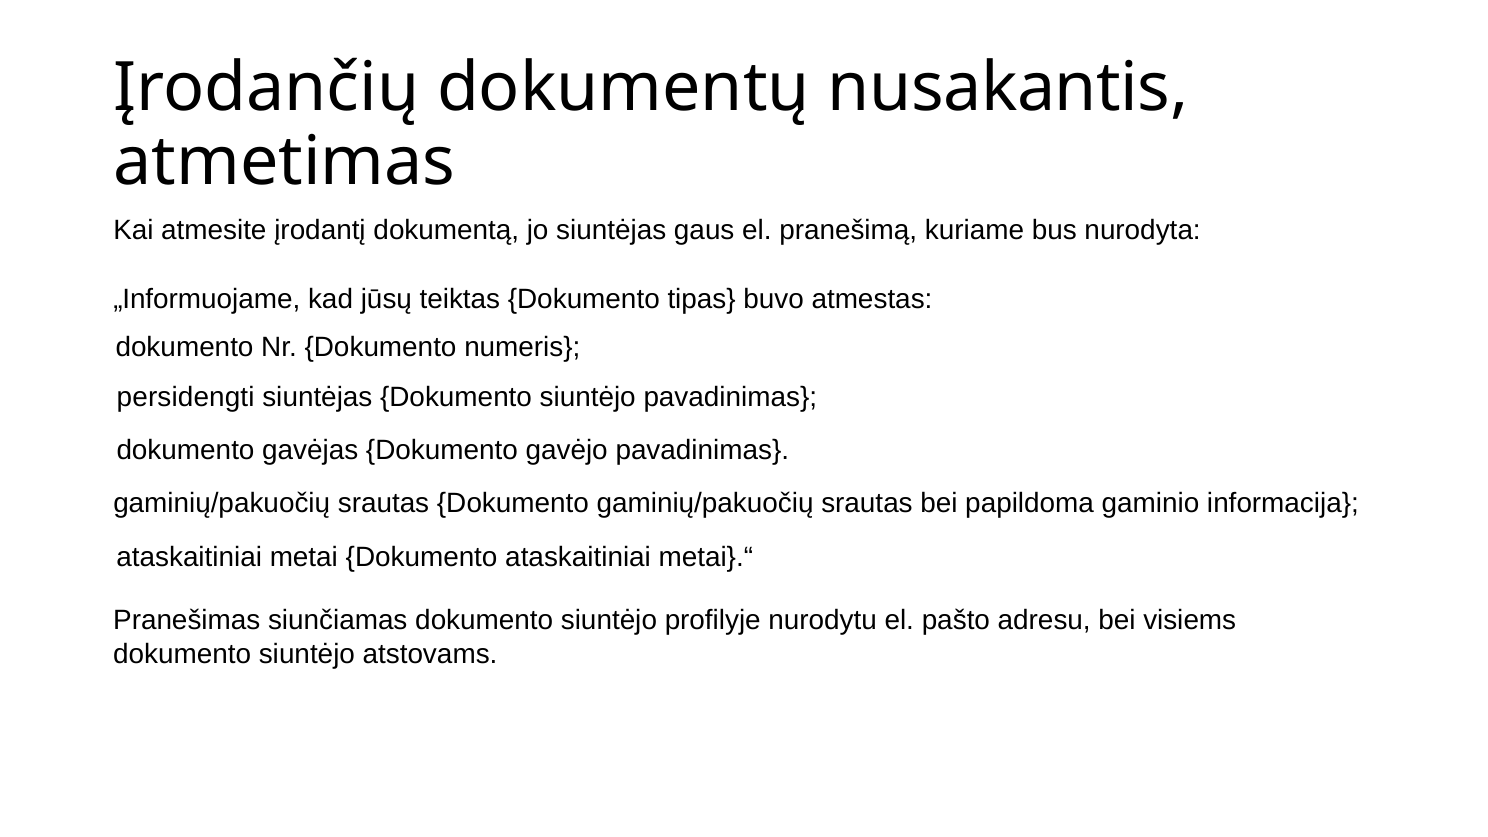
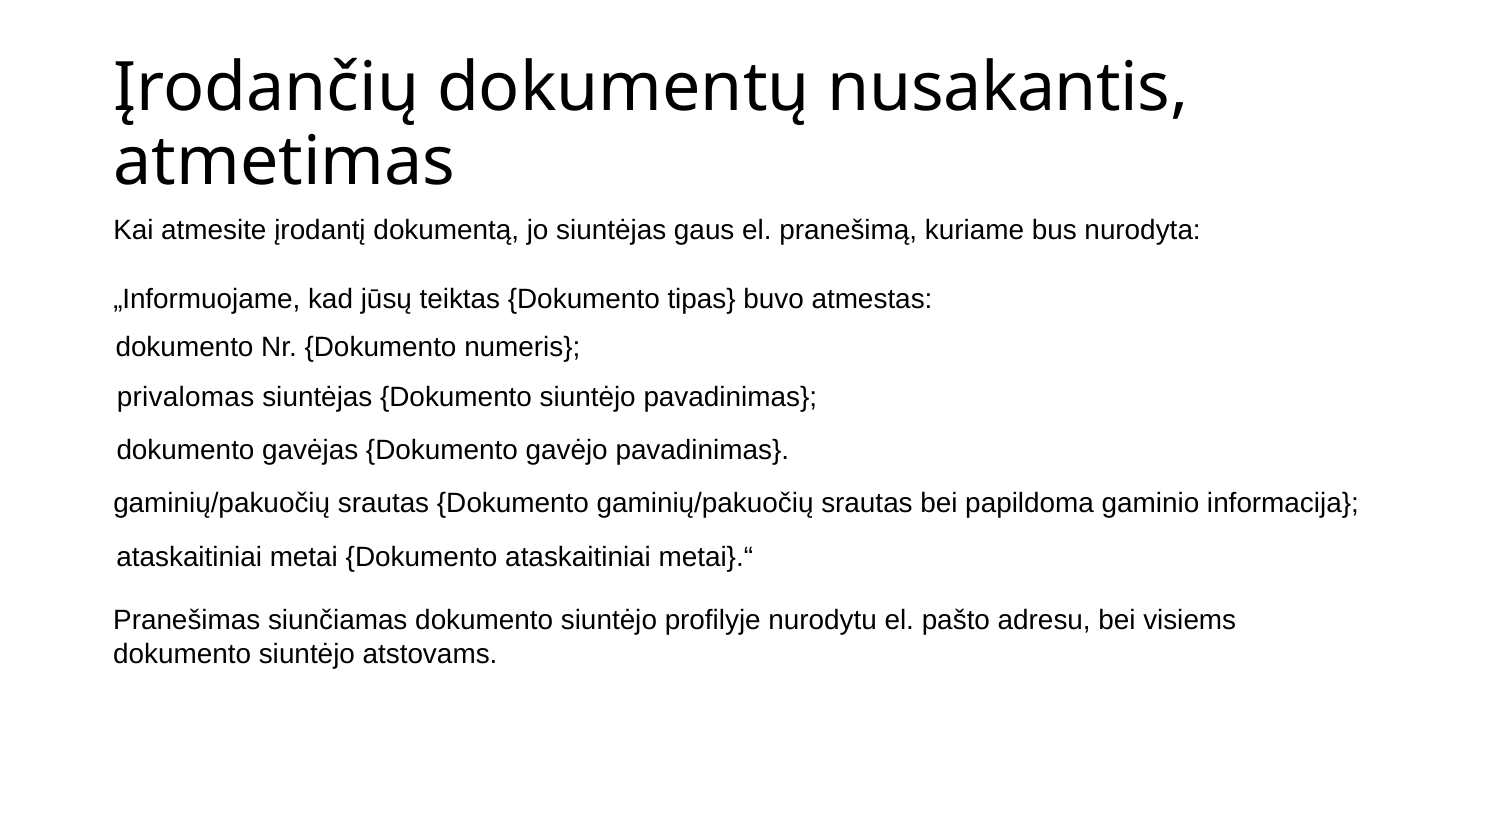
persidengti: persidengti -> privalomas (186, 398)
